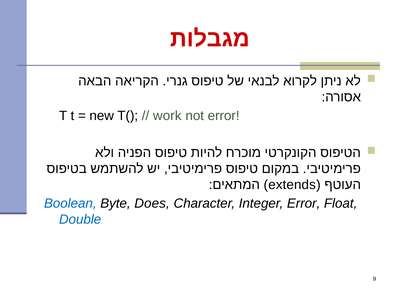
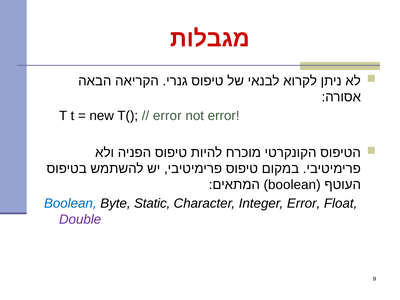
work: work -> error (167, 116)
extends: extends -> boolean (292, 185)
Does: Does -> Static (152, 204)
Double colour: blue -> purple (80, 220)
